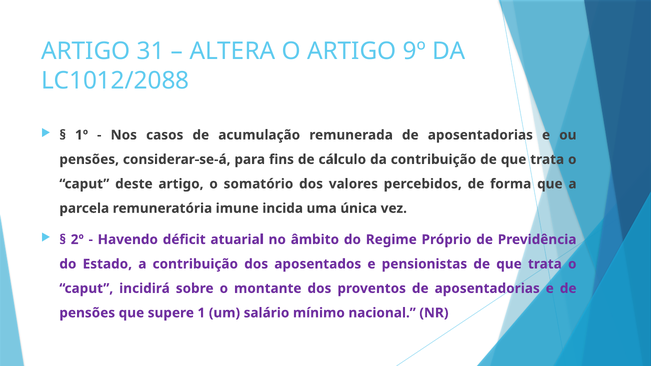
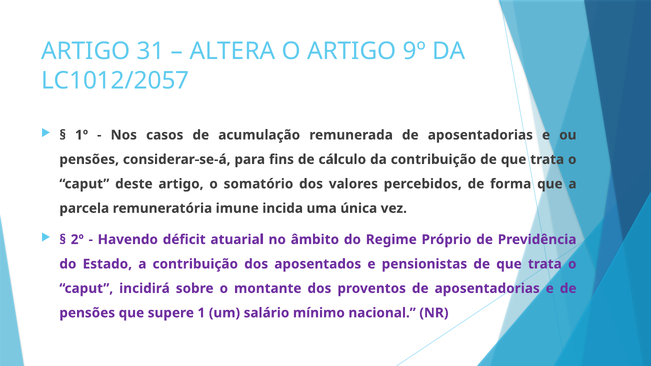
LC1012/2088: LC1012/2088 -> LC1012/2057 (115, 81)
